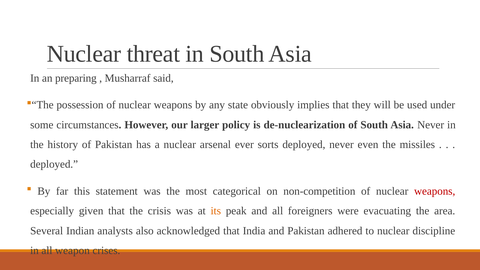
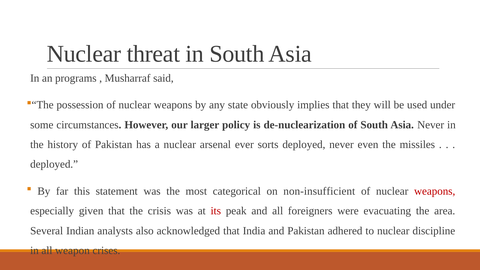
preparing: preparing -> programs (76, 78)
non-competition: non-competition -> non-insufficient (319, 191)
its colour: orange -> red (216, 211)
